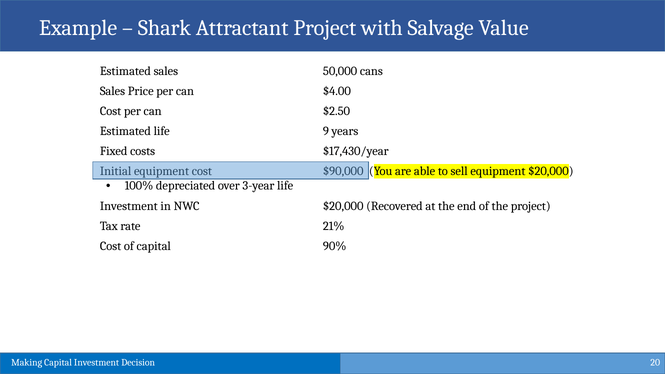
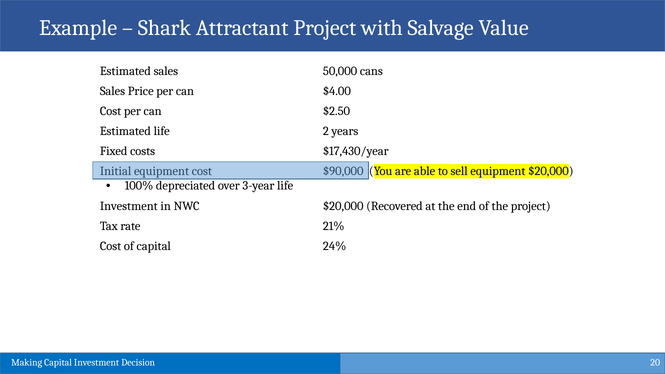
9: 9 -> 2 (326, 131)
90%: 90% -> 24% (335, 246)
